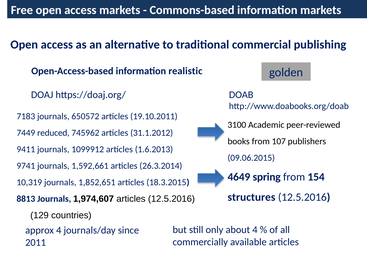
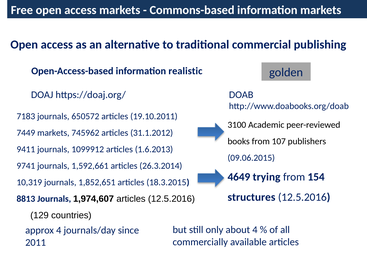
7449 reduced: reduced -> markets (53, 133)
spring: spring -> trying (267, 177)
